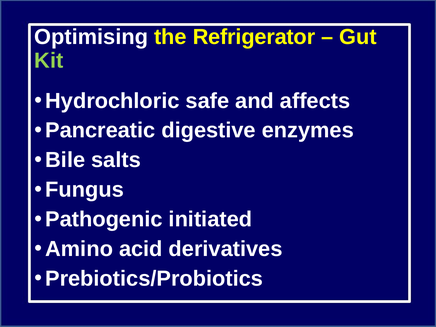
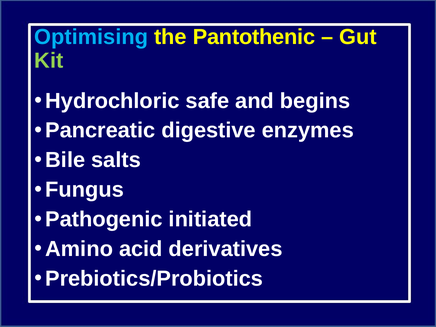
Optimising colour: white -> light blue (91, 37)
Refrigerator: Refrigerator -> Pantothenic (254, 37)
affects: affects -> begins (315, 101)
